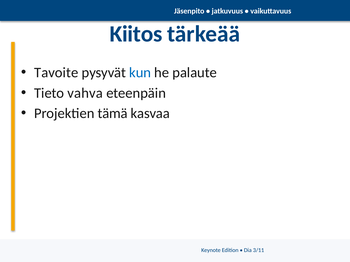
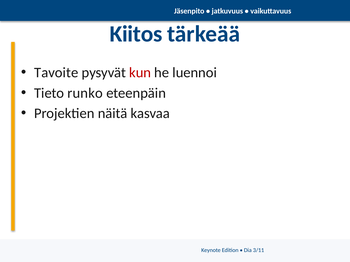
kun colour: blue -> red (140, 73)
palaute: palaute -> luennoi (195, 73)
vahva: vahva -> runko (85, 93)
tämä: tämä -> näitä (113, 114)
